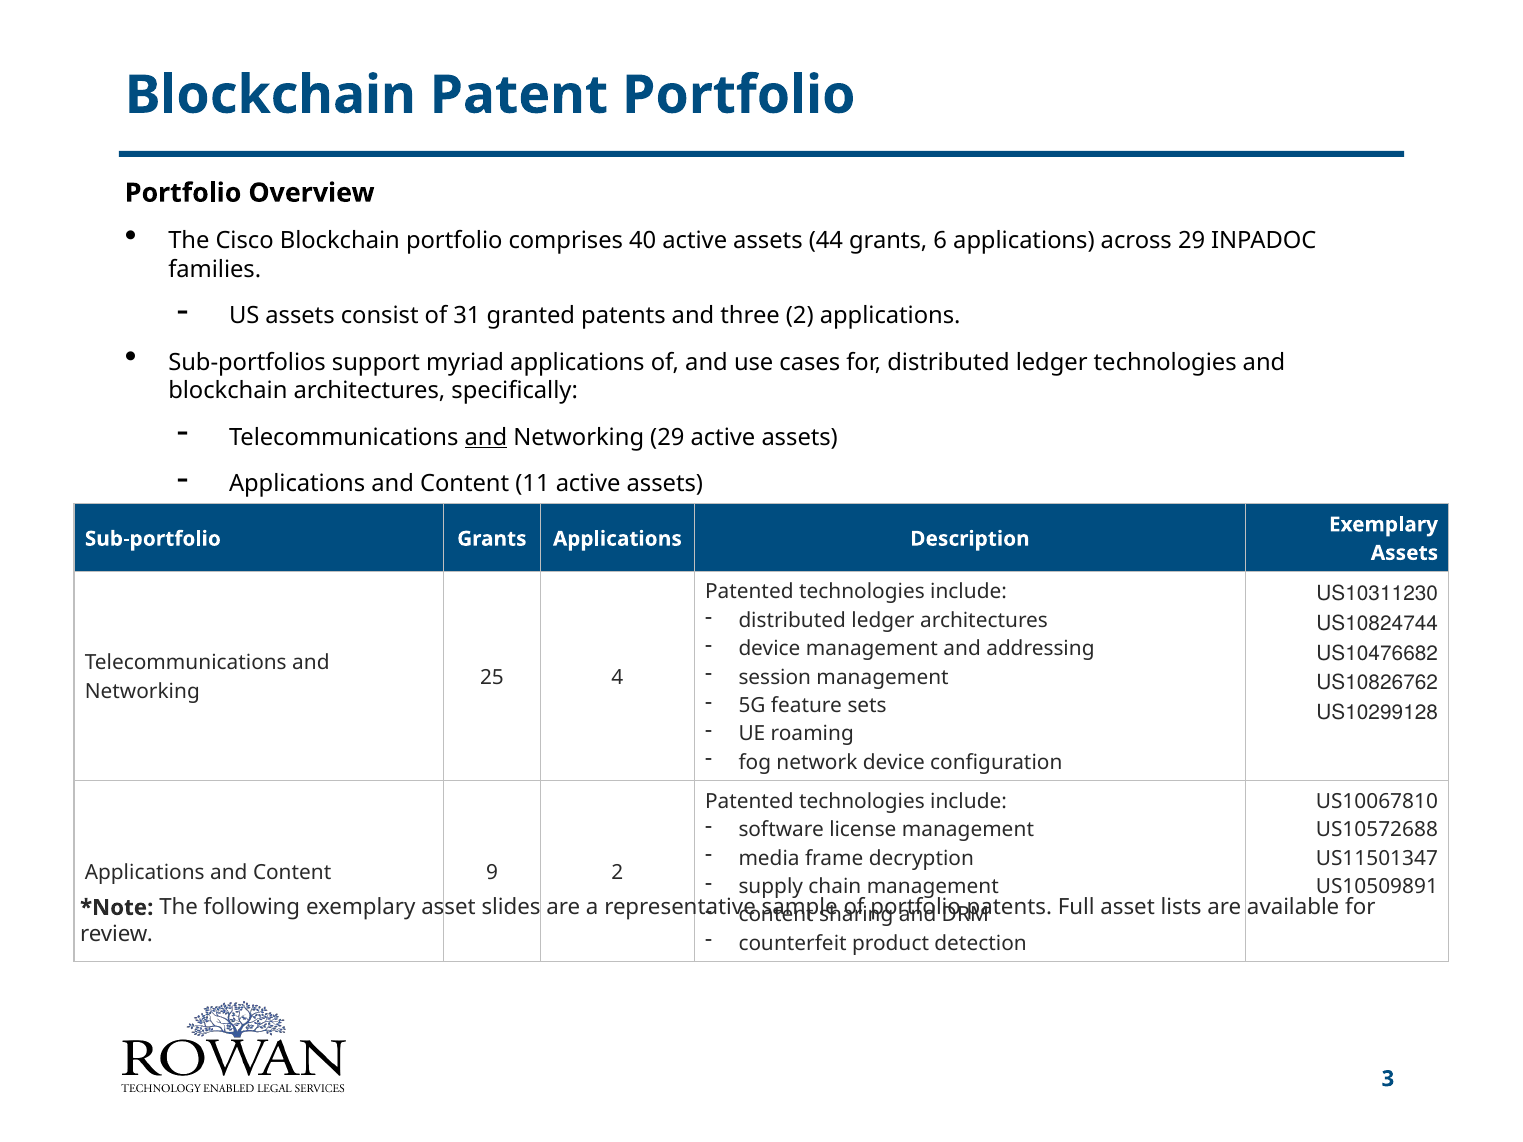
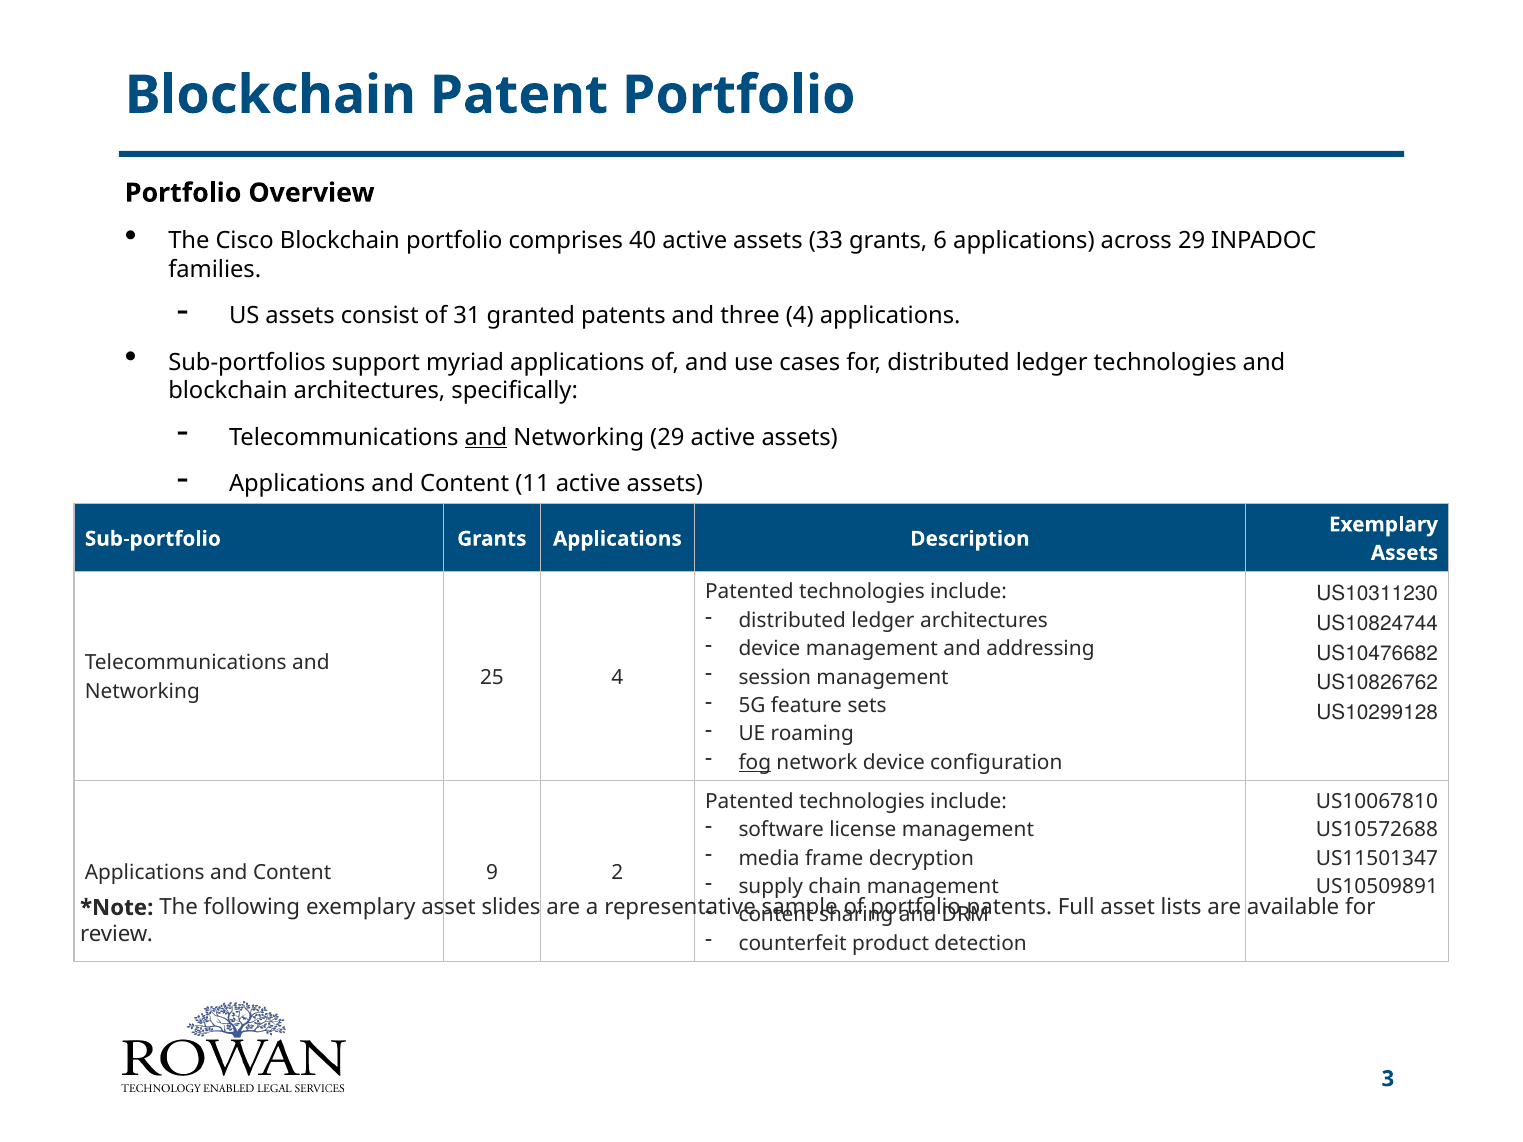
44: 44 -> 33 (826, 241)
three 2: 2 -> 4 (800, 316)
fog underline: none -> present (755, 762)
